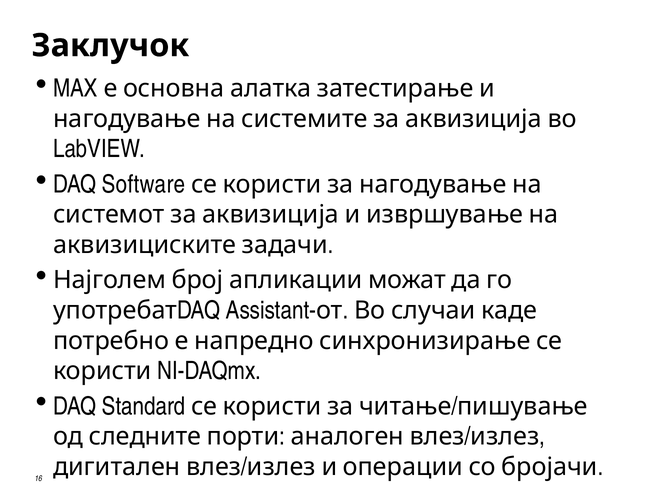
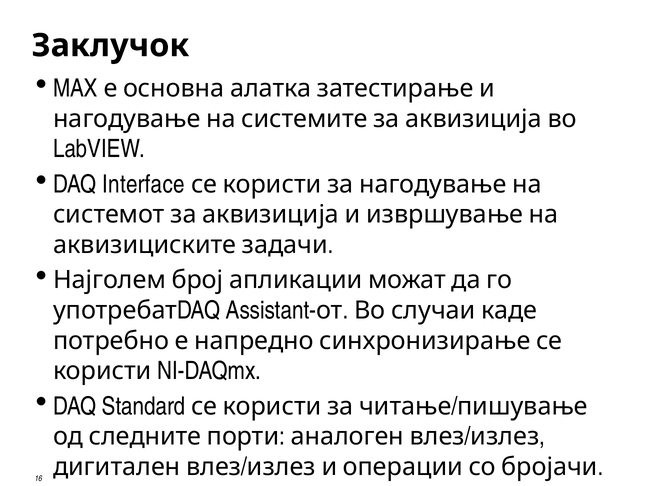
Software: Software -> Interface (144, 184)
